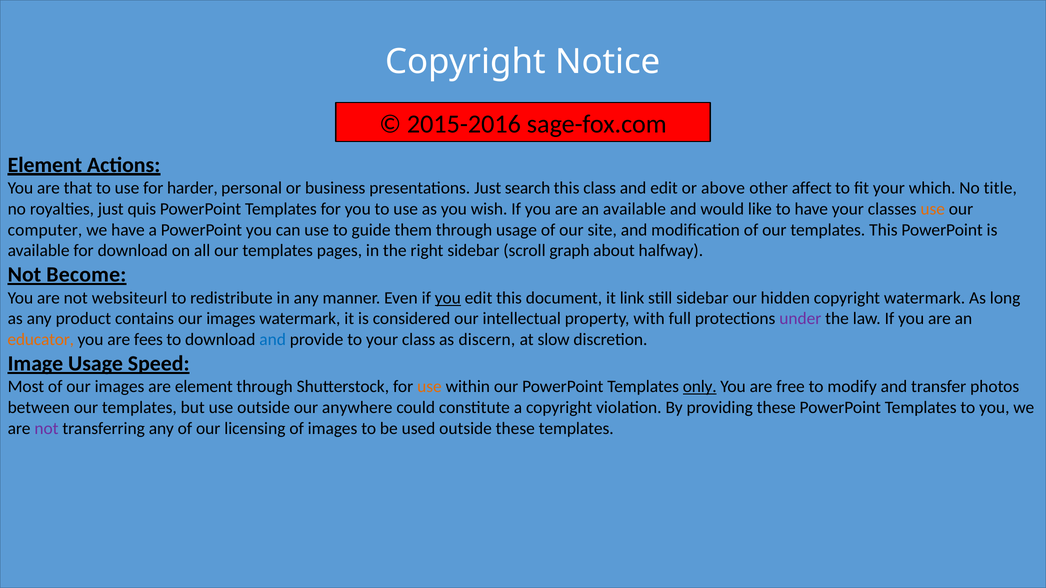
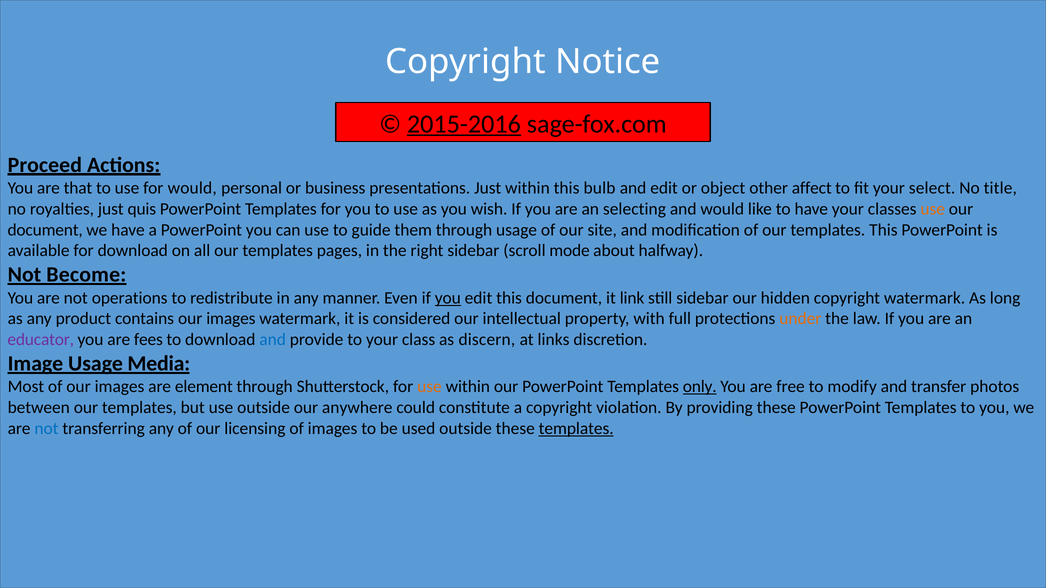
2015-2016 underline: none -> present (464, 124)
Element: Element -> Proceed (45, 165)
for harder: harder -> would (192, 188)
Just search: search -> within (527, 188)
this class: class -> bulb (600, 188)
above: above -> object (723, 188)
which: which -> select (932, 188)
an available: available -> selecting (634, 209)
computer: computer -> document (45, 230)
graph: graph -> mode (570, 251)
websiteurl: websiteurl -> operations (130, 298)
under colour: purple -> orange (800, 319)
educator colour: orange -> purple (41, 340)
slow: slow -> links (554, 340)
Speed: Speed -> Media (159, 364)
not colour: purple -> blue (46, 429)
templates underline: none -> present (576, 429)
